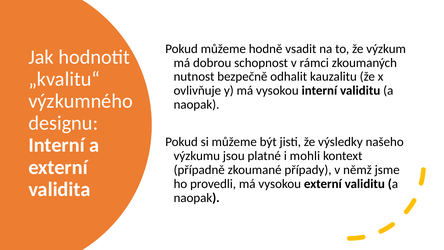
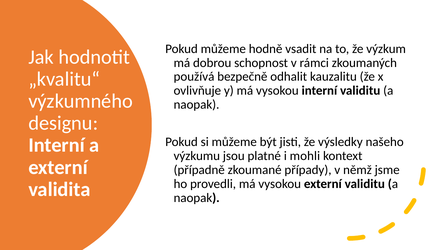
nutnost: nutnost -> používá (194, 77)
